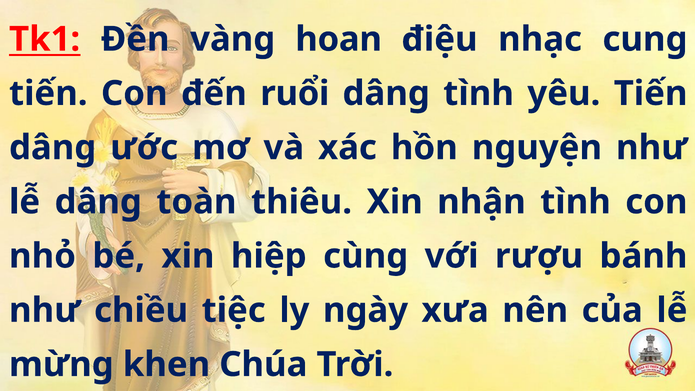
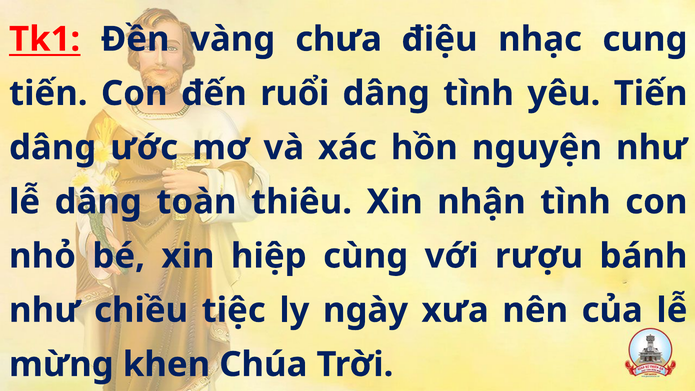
hoan: hoan -> chưa (339, 39)
